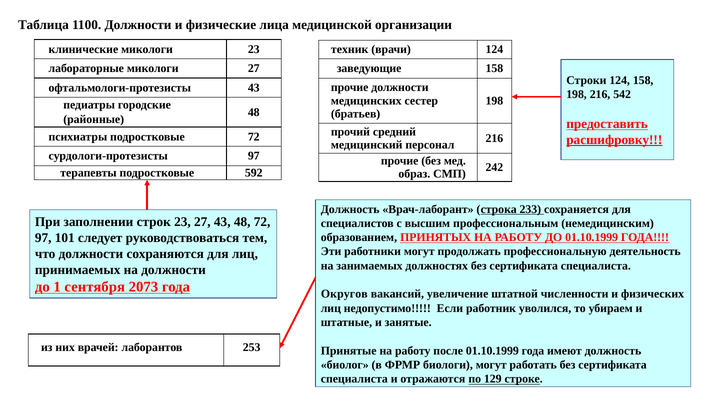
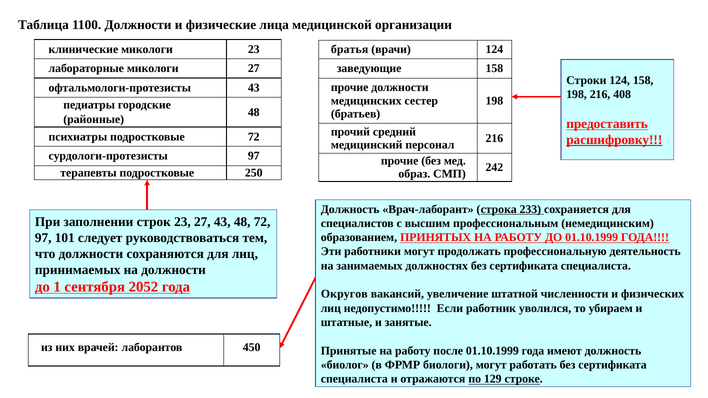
техник: техник -> братья (350, 50)
542: 542 -> 408 (622, 95)
592: 592 -> 250 (254, 173)
2073: 2073 -> 2052 (143, 287)
253: 253 -> 450 (252, 348)
